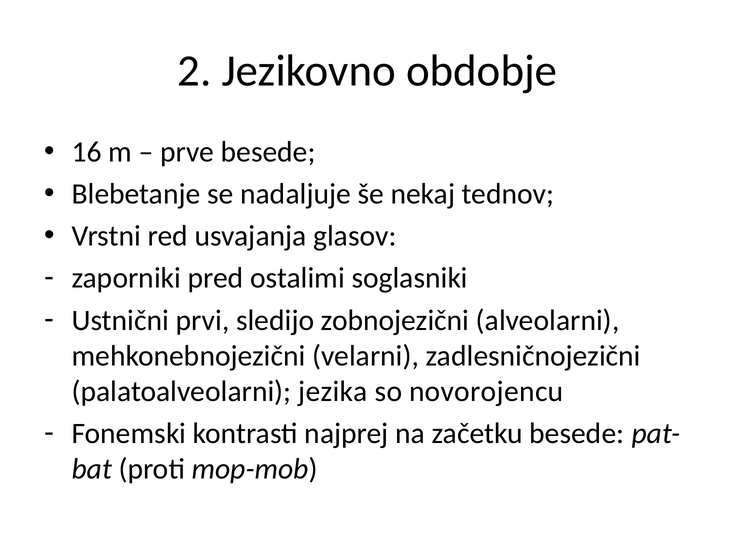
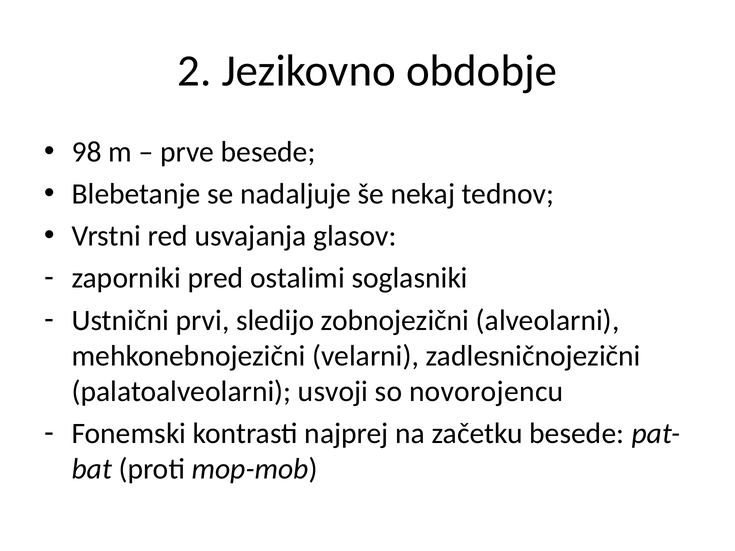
16: 16 -> 98 (87, 152)
jezika: jezika -> usvoji (333, 392)
